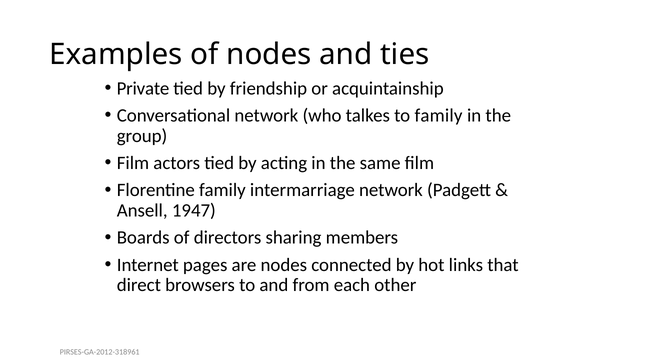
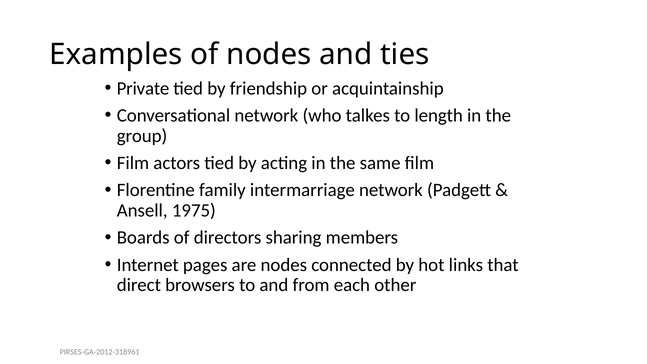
to family: family -> length (439, 115)
1947: 1947 -> 1975 (194, 210)
